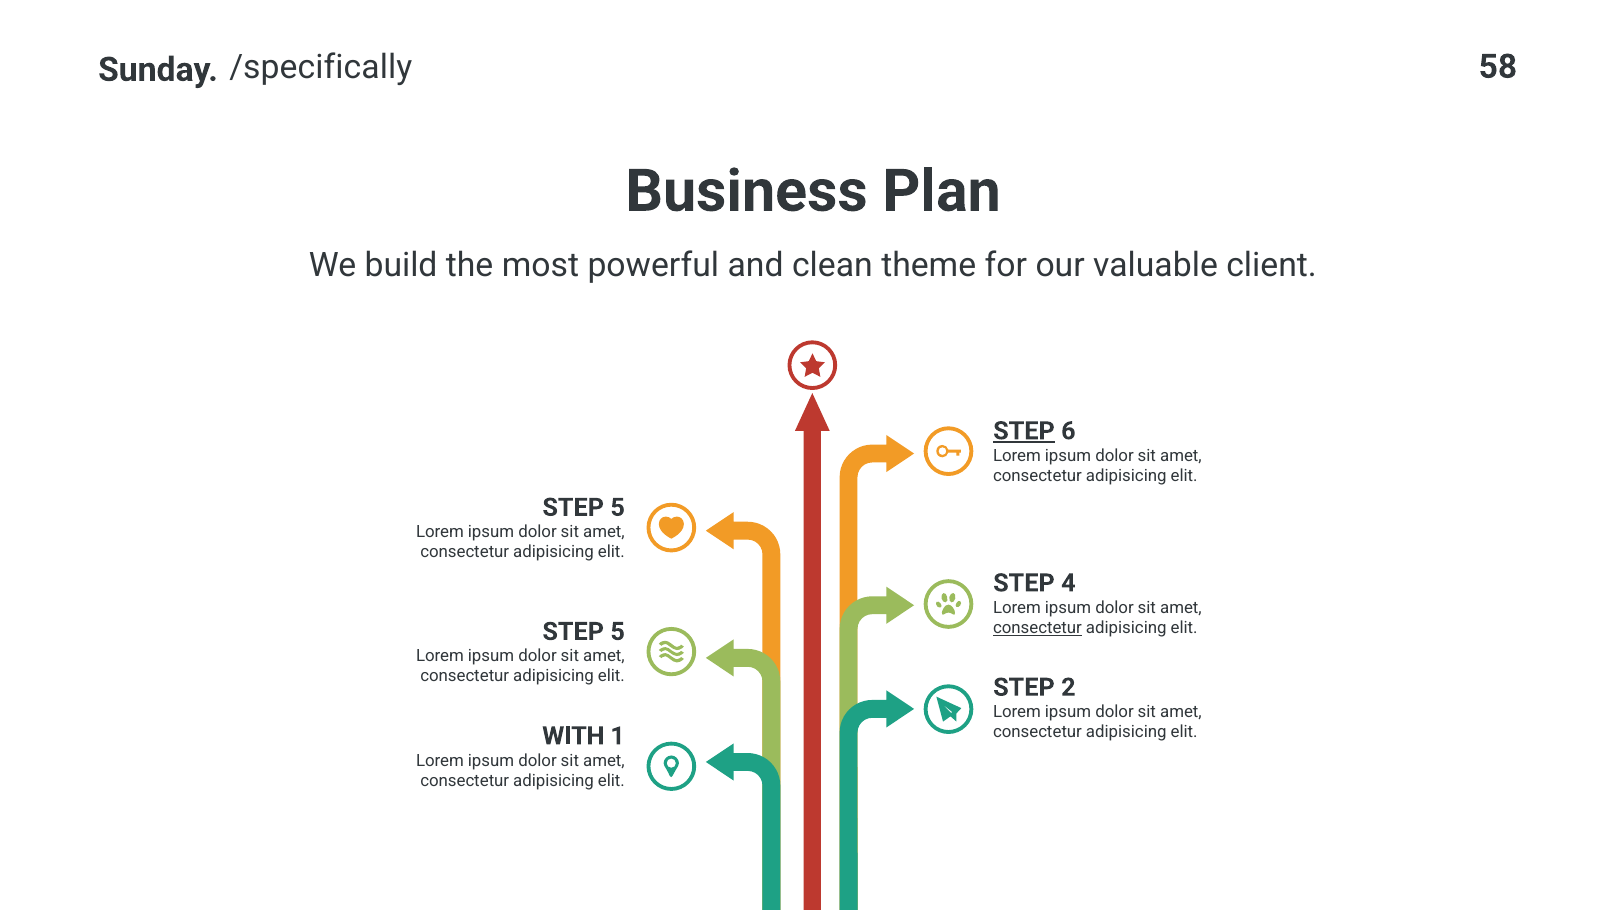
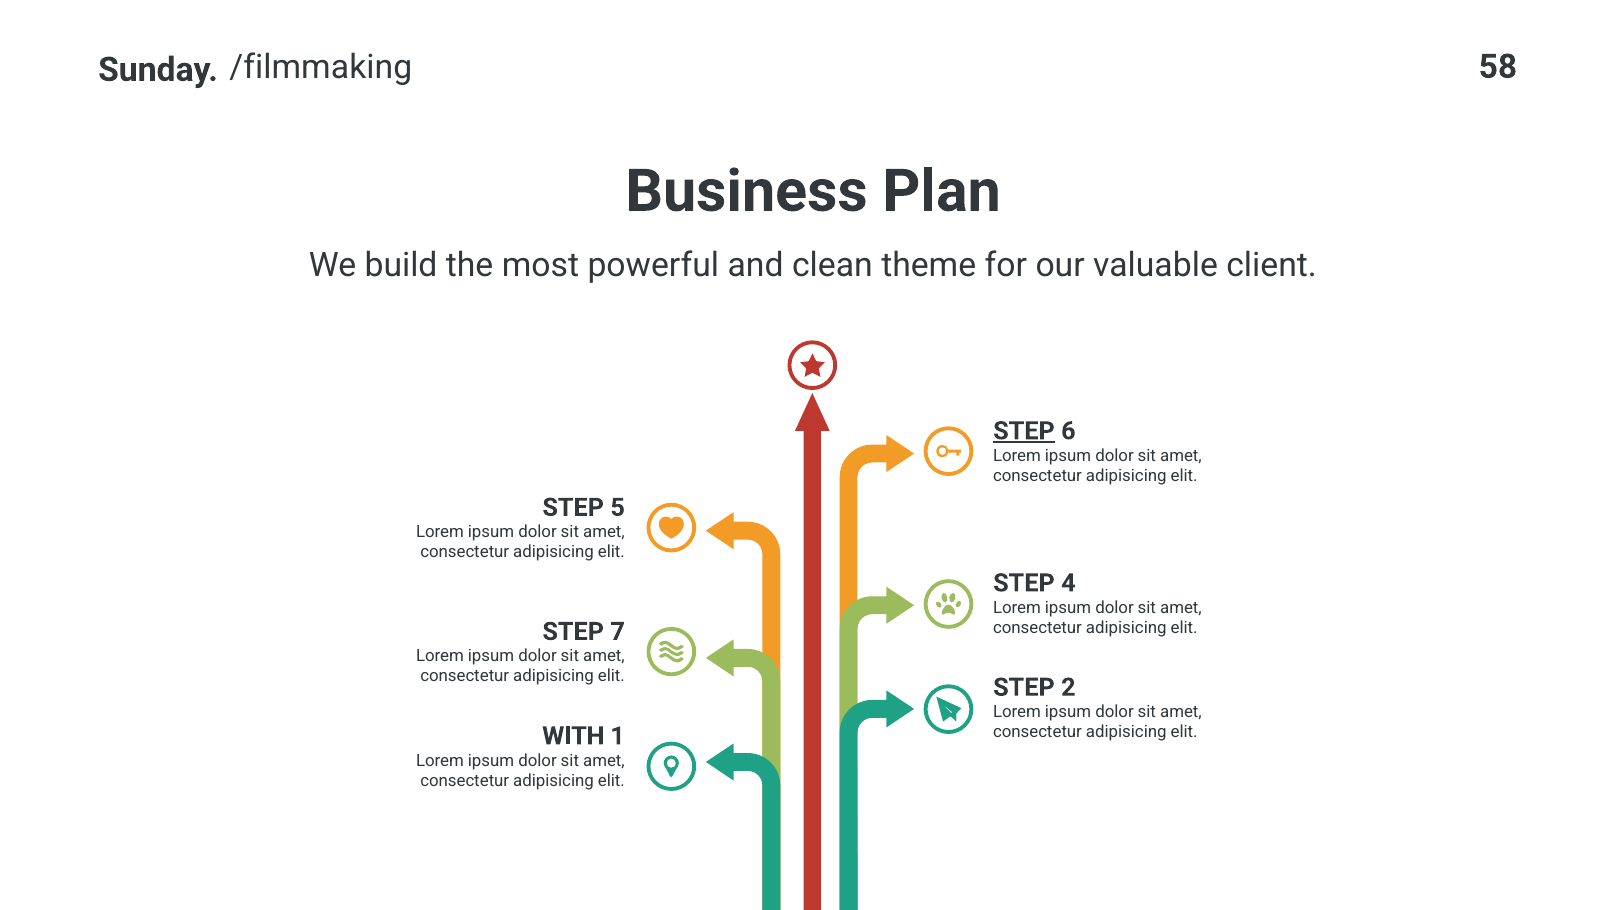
/specifically: /specifically -> /filmmaking (321, 68)
consectetur underline: present -> none (1037, 628)
5: 5 -> 7 (618, 632)
